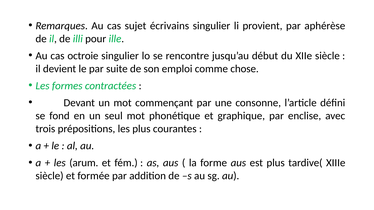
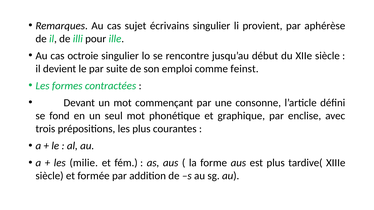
chose: chose -> feinst (244, 69)
arum: arum -> milie (84, 163)
